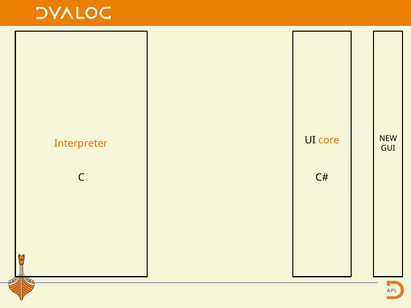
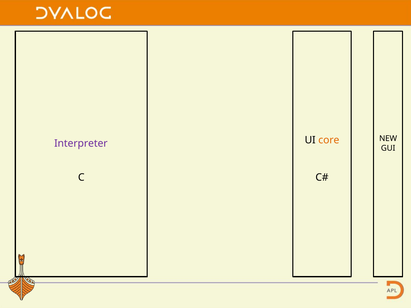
Interpreter colour: orange -> purple (81, 144)
